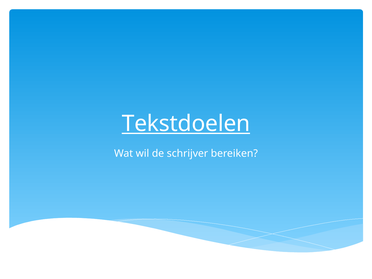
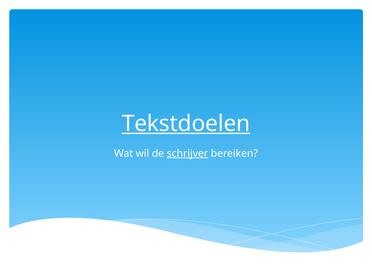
schrijver underline: none -> present (187, 153)
